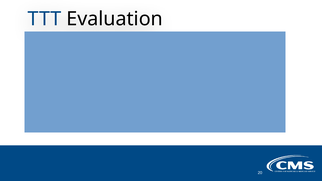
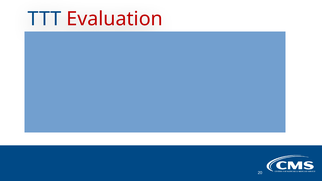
Evaluation colour: black -> red (115, 19)
